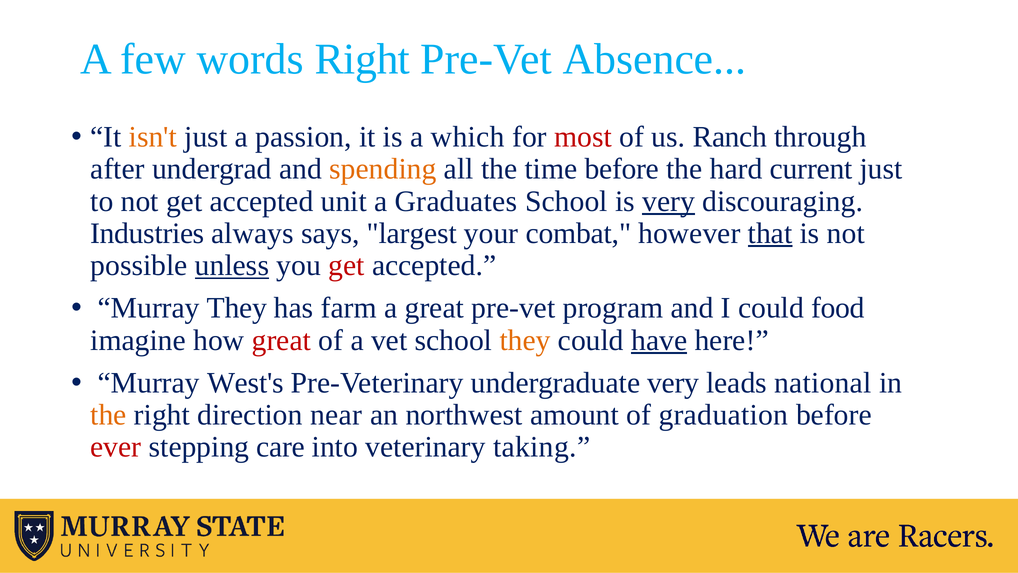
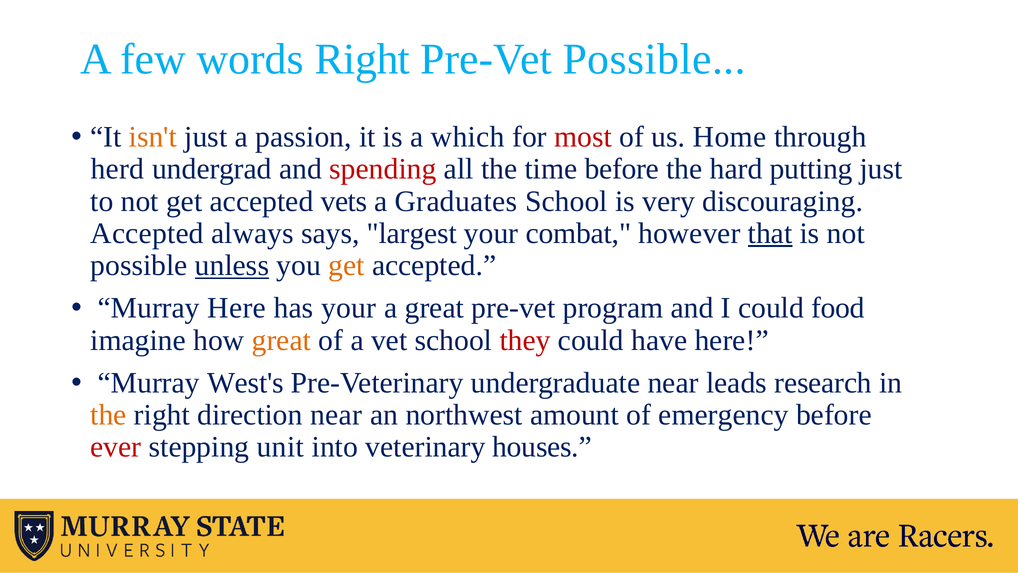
Pre-Vet Absence: Absence -> Possible (654, 59)
Ranch: Ranch -> Home (730, 137)
after: after -> herd (117, 169)
spending colour: orange -> red (383, 169)
current: current -> putting (811, 169)
unit: unit -> vets (344, 201)
very underline: present -> none (669, 201)
Industries: Industries -> Accepted (147, 233)
get colour: red -> orange (346, 265)
Murray They: They -> Here (237, 308)
has farm: farm -> your (349, 308)
great colour: red -> orange (281, 340)
they colour: orange -> red (525, 340)
have underline: present -> none (659, 340)
undergraduate very: very -> near (673, 383)
national: national -> research (823, 383)
graduation: graduation -> emergency (724, 415)
care: care -> unit (280, 447)
taking: taking -> houses (542, 447)
